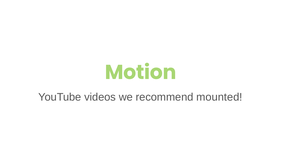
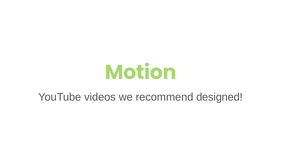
mounted: mounted -> designed (219, 97)
